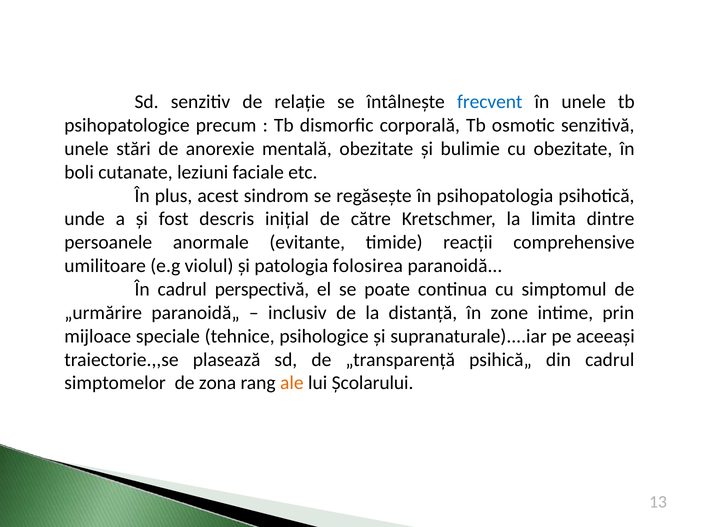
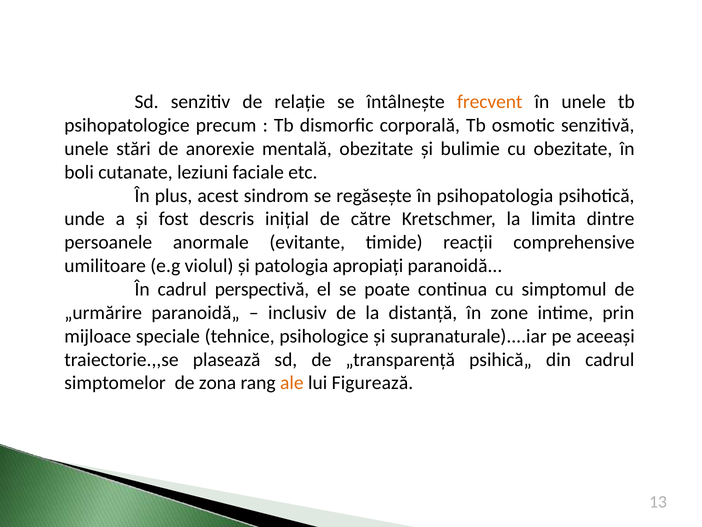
frecvent colour: blue -> orange (490, 102)
folosirea: folosirea -> apropiați (368, 266)
Școlarului: Școlarului -> Figurează (372, 383)
